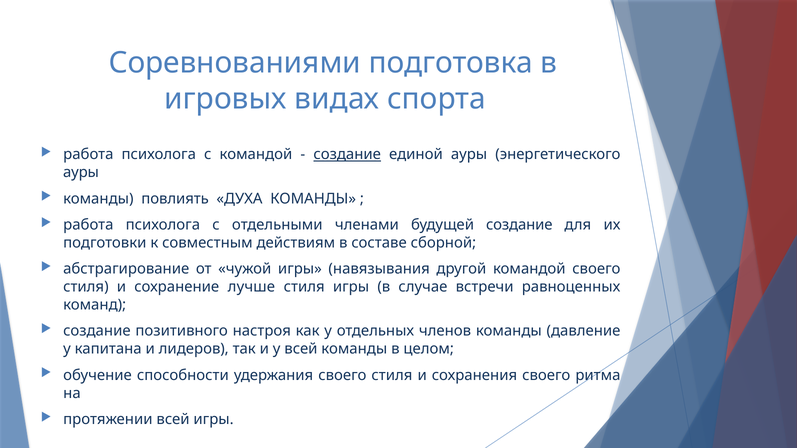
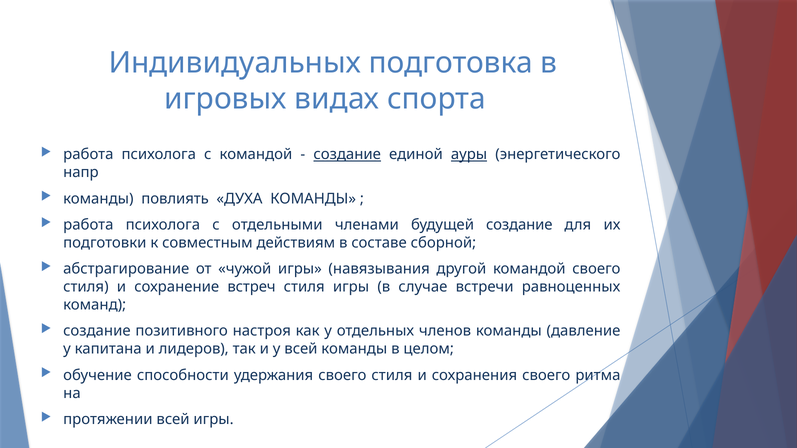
Соревнованиями: Соревнованиями -> Индивидуальных (235, 63)
ауры underline: none -> present (469, 155)
ауры: ауры -> напр (81, 173)
лучше: лучше -> встреч (252, 287)
